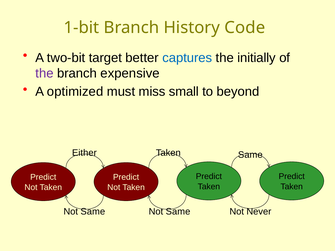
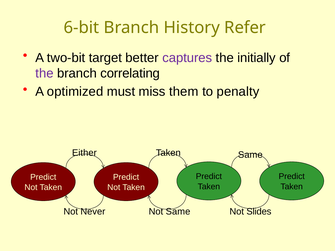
1-bit: 1-bit -> 6-bit (81, 28)
Code: Code -> Refer (245, 28)
captures colour: blue -> purple (187, 58)
expensive: expensive -> correlating (130, 74)
small: small -> them (184, 92)
beyond: beyond -> penalty (238, 92)
Same: Same -> Never (93, 212)
Never: Never -> Slides (259, 212)
